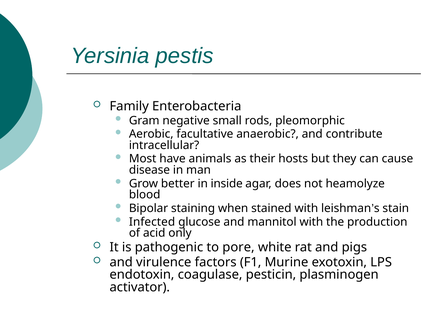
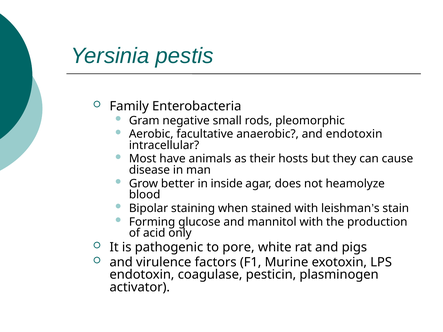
and contribute: contribute -> endotoxin (354, 134)
Infected: Infected -> Forming (152, 222)
